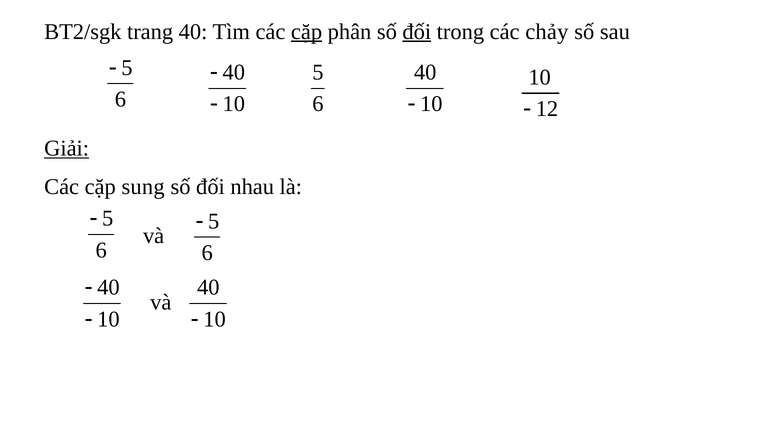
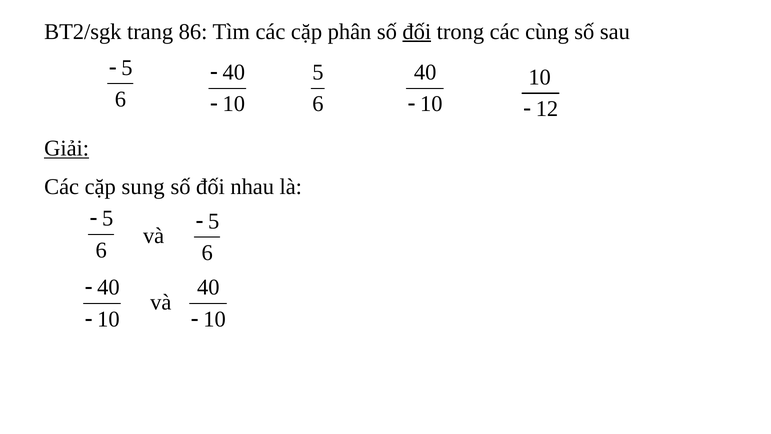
trang 40: 40 -> 86 (193, 32)
cặp underline: present -> none (307, 32)
chảy: chảy -> cùng (547, 32)
